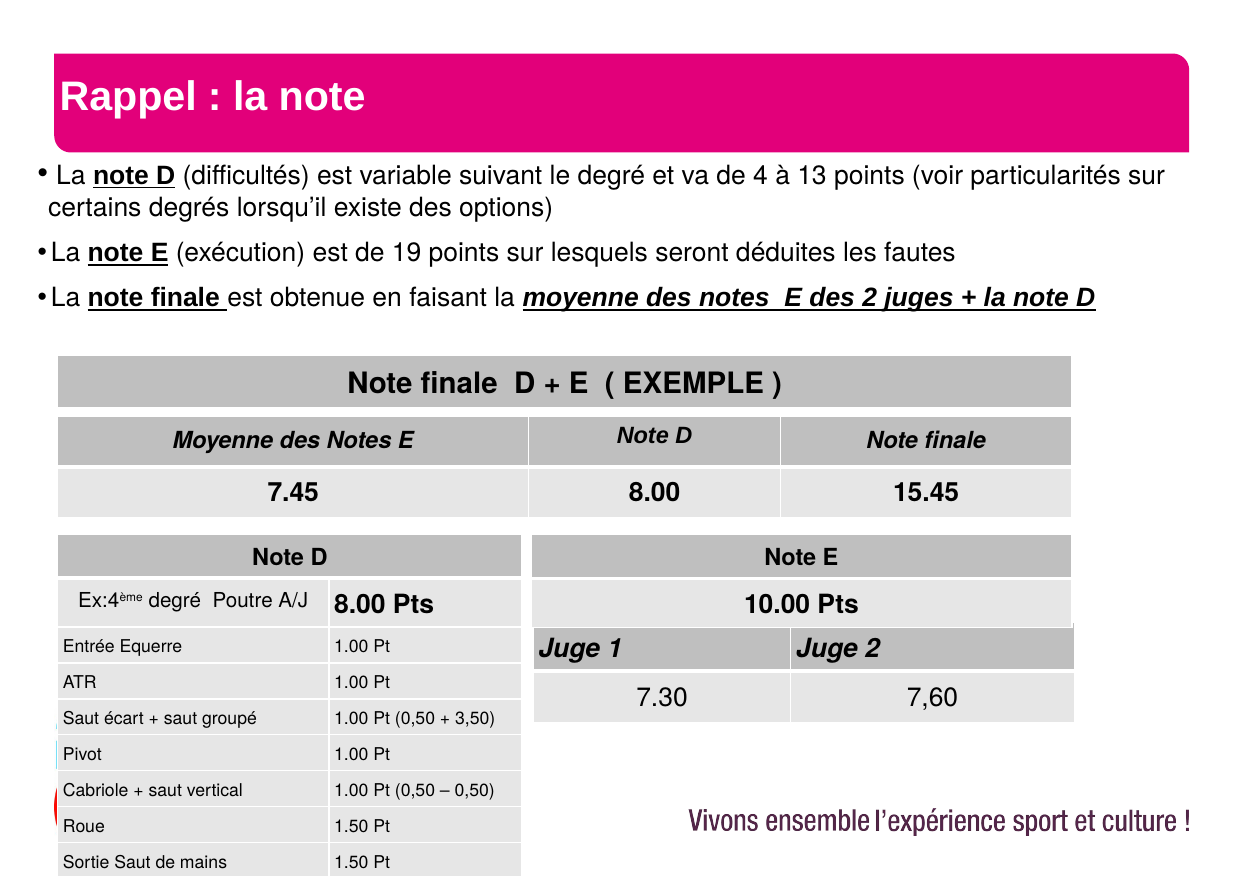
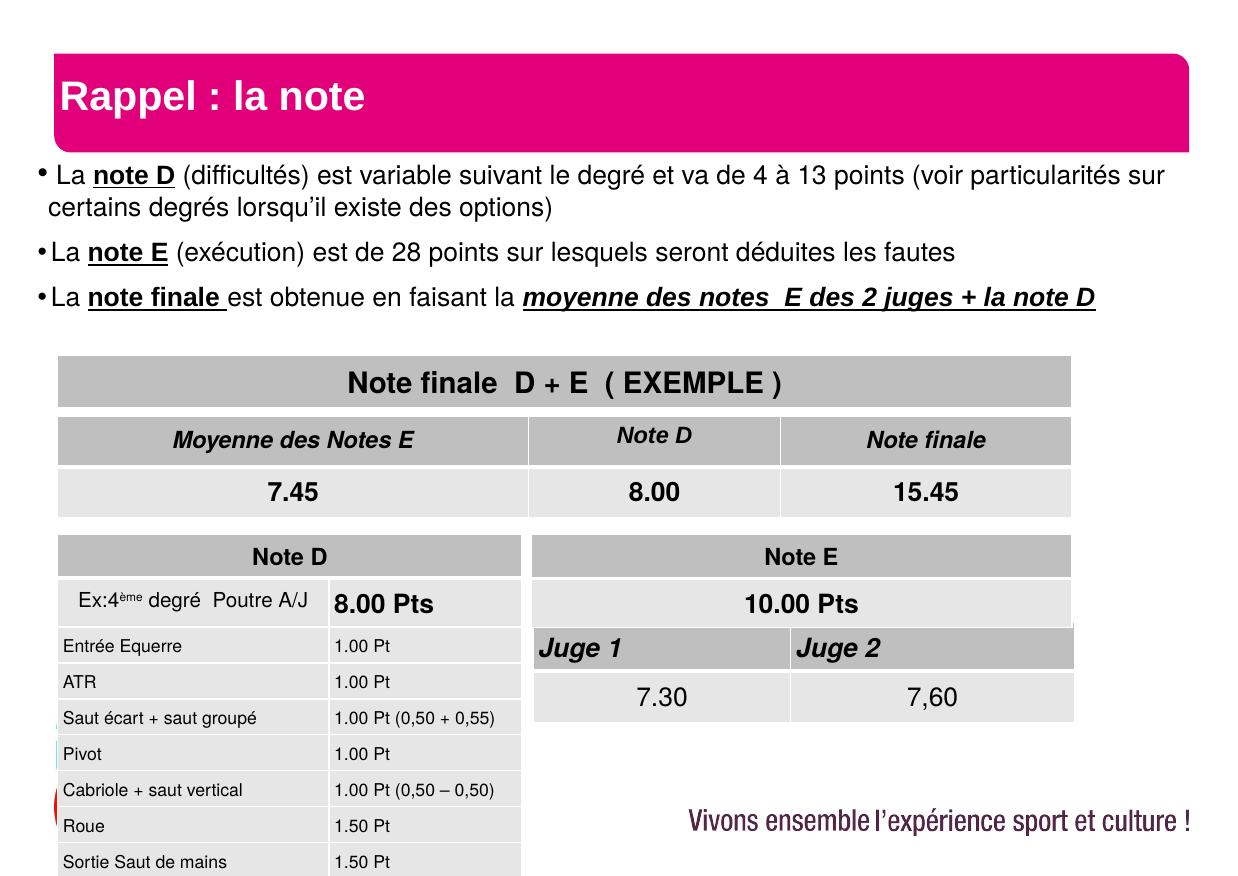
19: 19 -> 28 (407, 253)
3,50: 3,50 -> 0,55 (475, 719)
